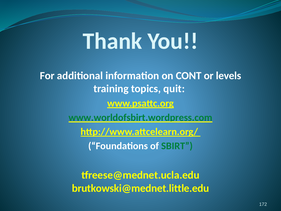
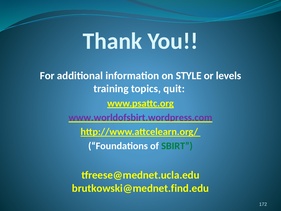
CONT: CONT -> STYLE (189, 76)
www.worldofsbirt.wordpress.com colour: green -> purple (140, 117)
brutkowski@mednet.little.edu: brutkowski@mednet.little.edu -> brutkowski@mednet.find.edu (140, 188)
